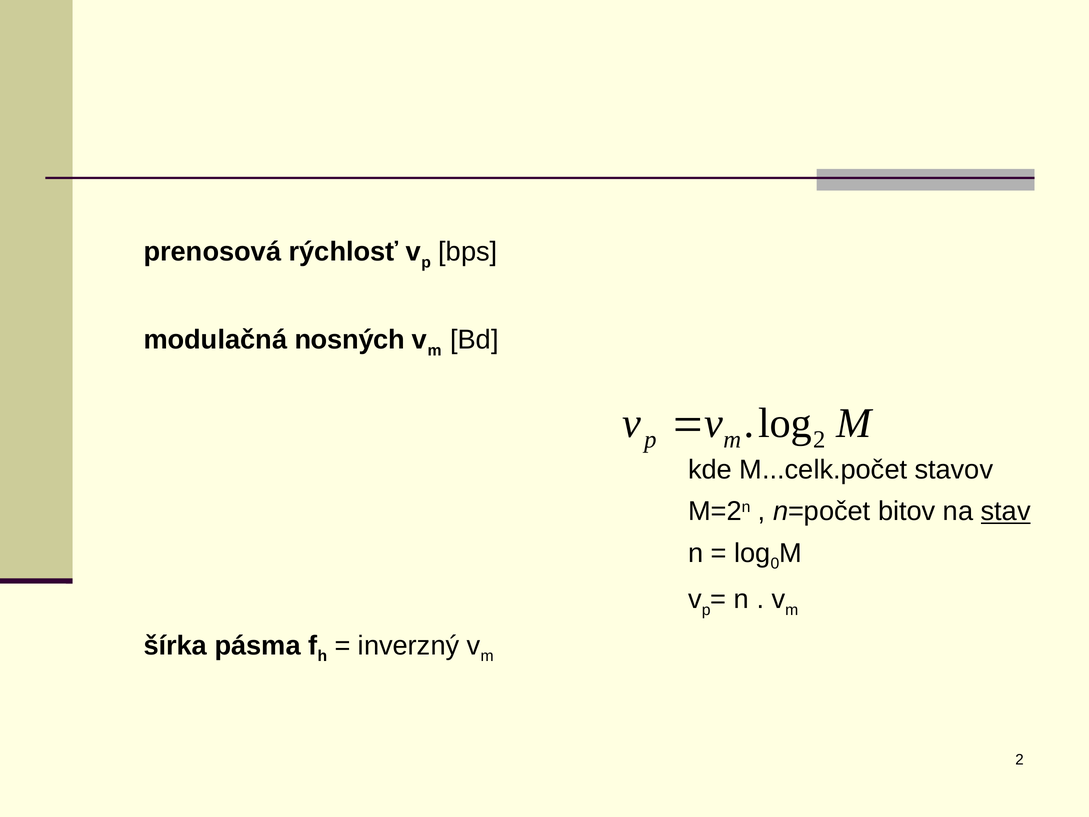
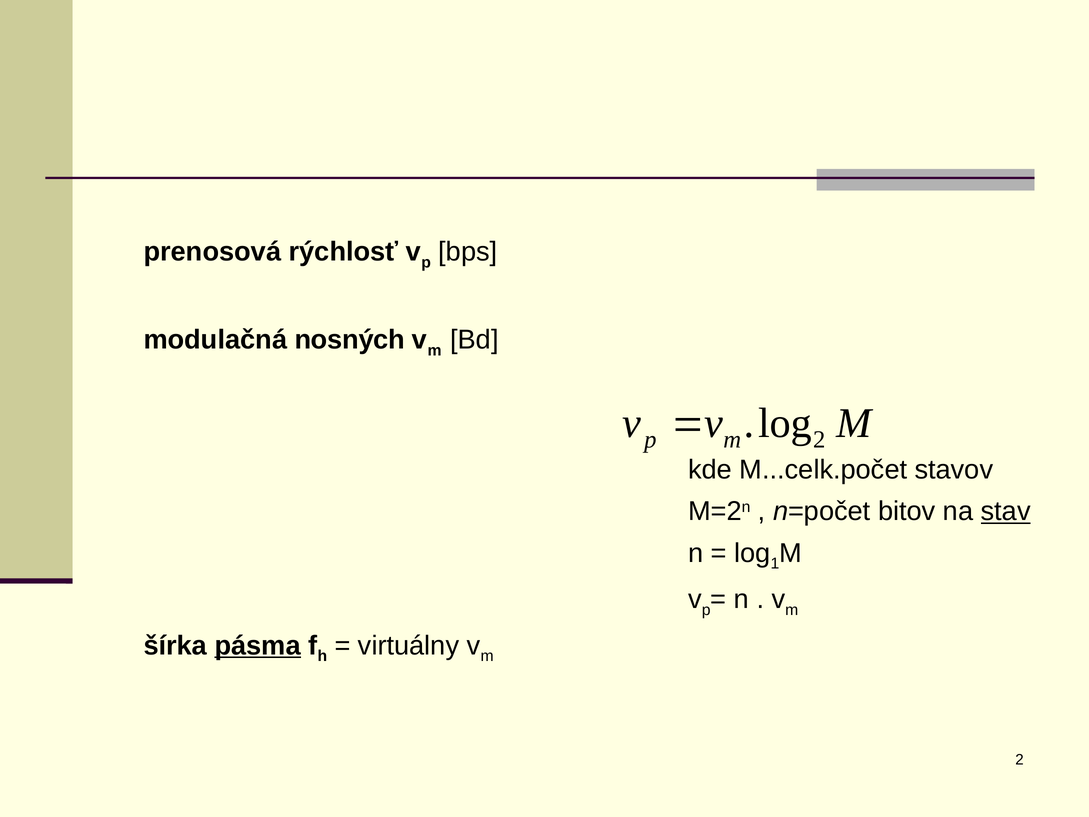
0: 0 -> 1 (775, 564)
pásma underline: none -> present (258, 645)
inverzný: inverzný -> virtuálny (409, 645)
